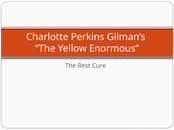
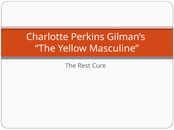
Enormous: Enormous -> Masculine (114, 49)
